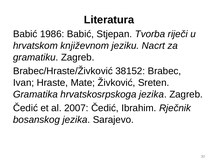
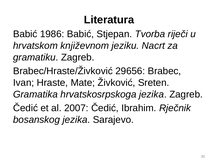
38152: 38152 -> 29656 (130, 71)
